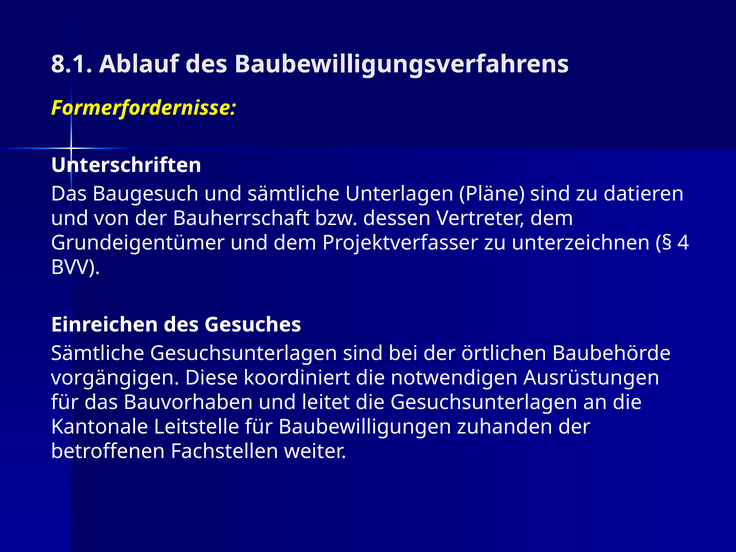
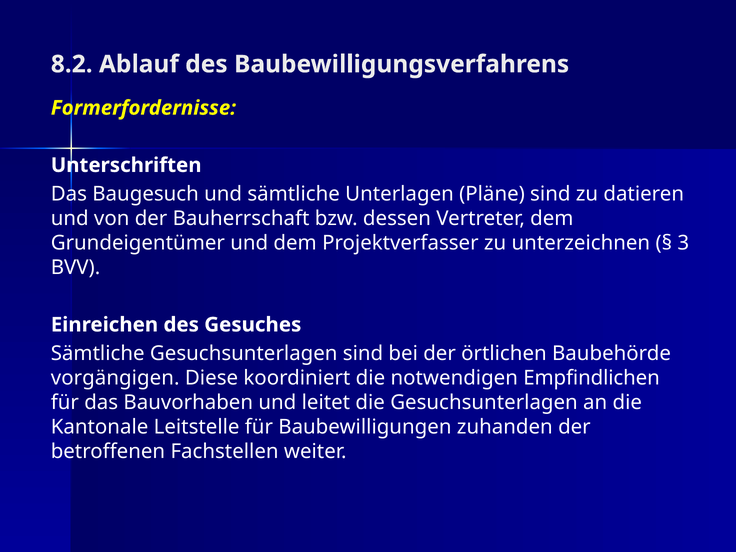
8.1: 8.1 -> 8.2 (72, 64)
4: 4 -> 3 (683, 243)
Ausrüstungen: Ausrüstungen -> Empfindlichen (592, 378)
